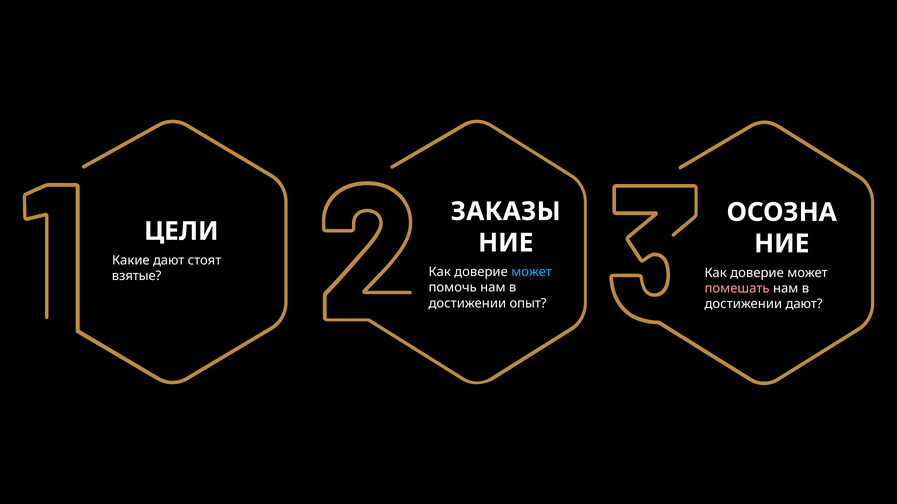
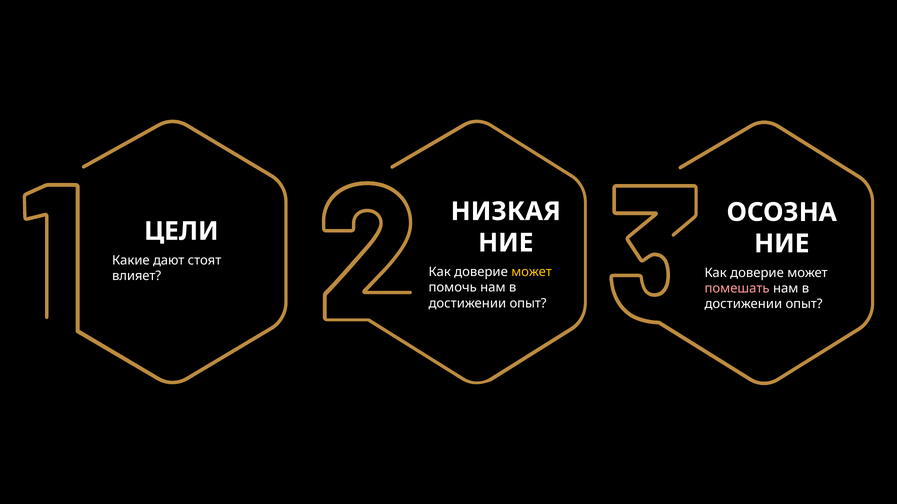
ЗАКАЗЫ: ЗАКАЗЫ -> НИЗКАЯ (506, 212)
может colour: light blue -> yellow (532, 272)
взятые: взятые -> влияет (137, 276)
дают: дают -> опыт (804, 304)
